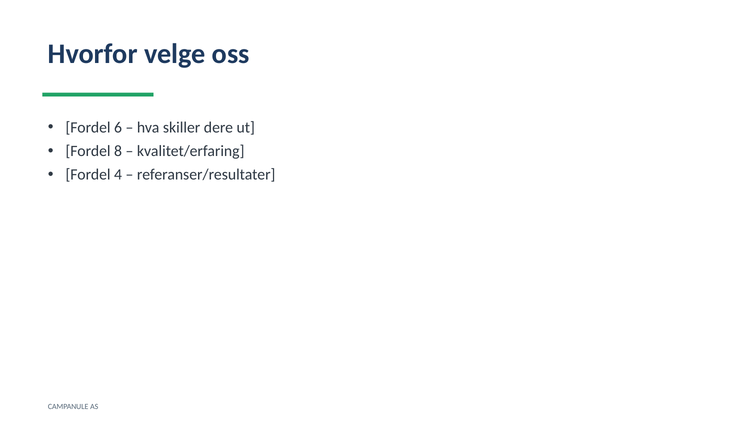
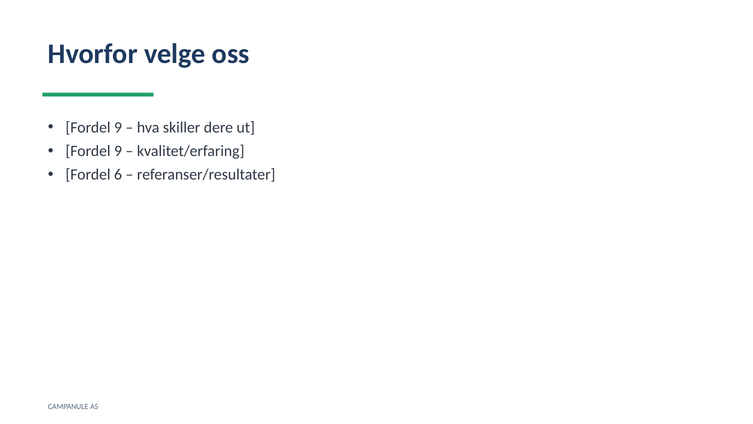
6: 6 -> 9 (118, 128)
8: 8 -> 9 (118, 151)
4: 4 -> 6 (118, 175)
